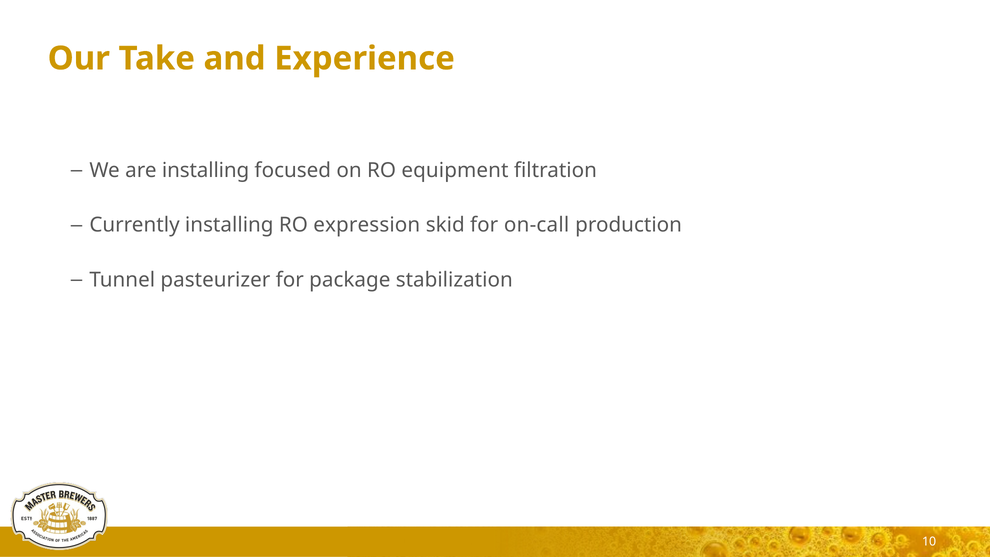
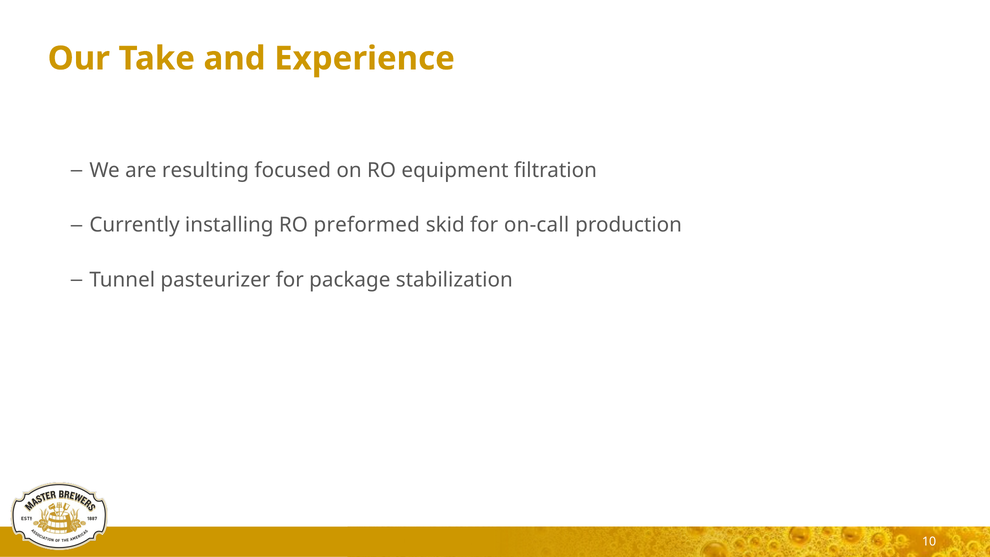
are installing: installing -> resulting (205, 170)
expression: expression -> preformed (367, 225)
